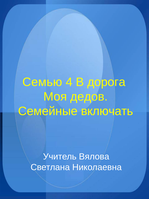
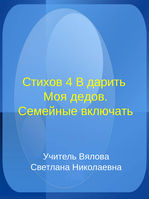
Семью: Семью -> Стихов (42, 82)
дорога: дорога -> дарить (106, 82)
